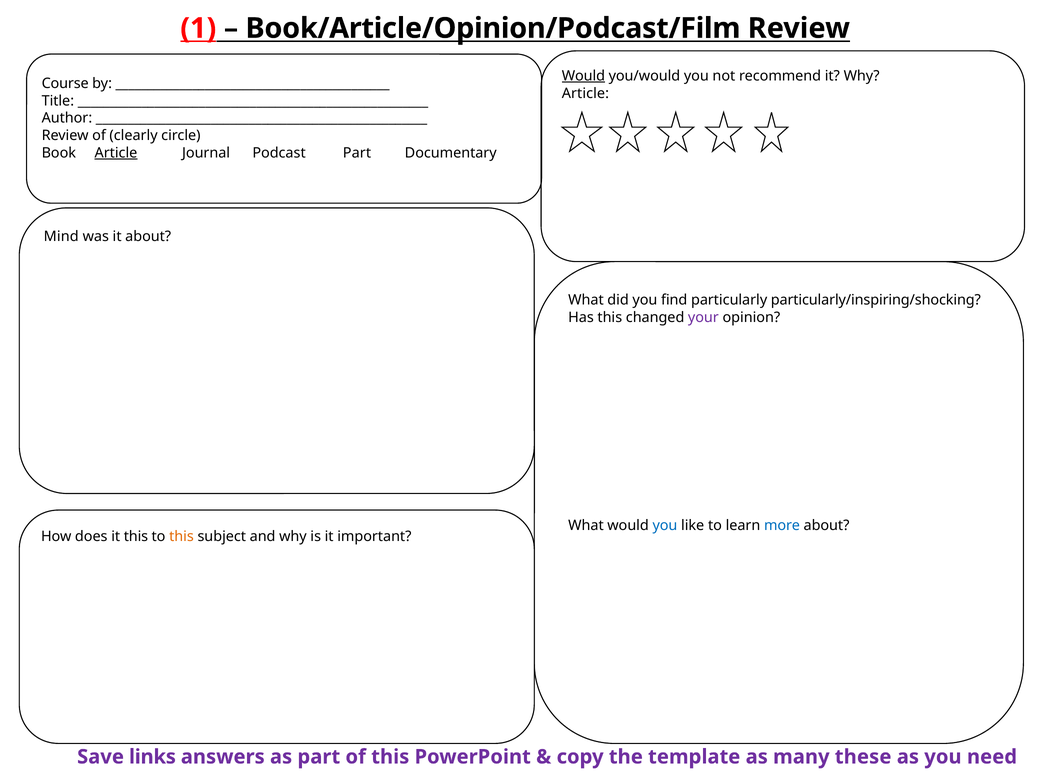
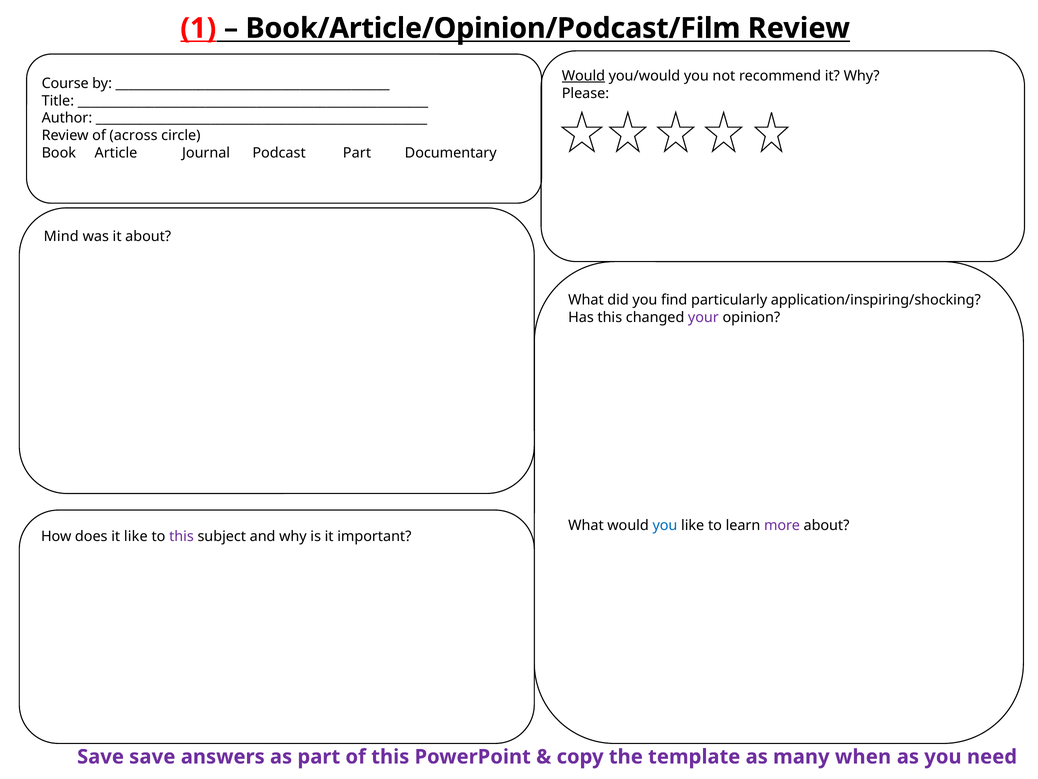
Article: Article -> Please (585, 93)
clearly: clearly -> across (134, 135)
Article underline: present -> none (116, 153)
particularly/inspiring/shocking: particularly/inspiring/shocking -> application/inspiring/shocking (876, 300)
more colour: blue -> purple (782, 525)
it this: this -> like (136, 536)
this colour: orange -> purple (182, 536)
Save links: links -> save (152, 756)
these: these -> when (863, 756)
